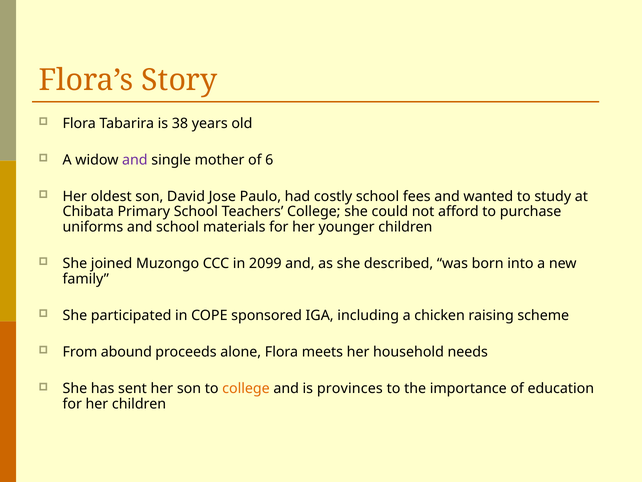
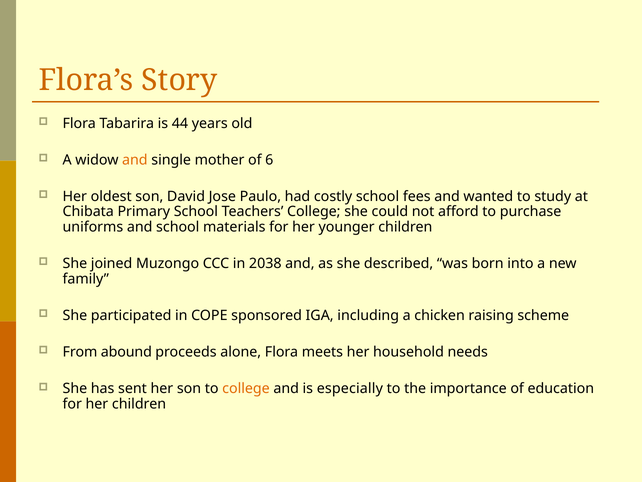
38: 38 -> 44 (180, 123)
and colour: purple -> orange (135, 160)
2099: 2099 -> 2038 (265, 263)
provinces: provinces -> especially (350, 388)
